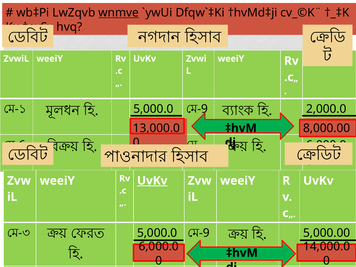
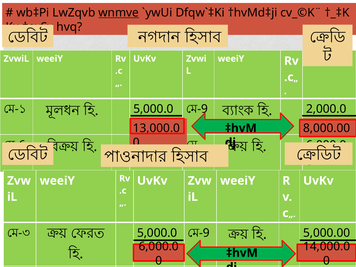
UvKv underline: present -> none (152, 181)
